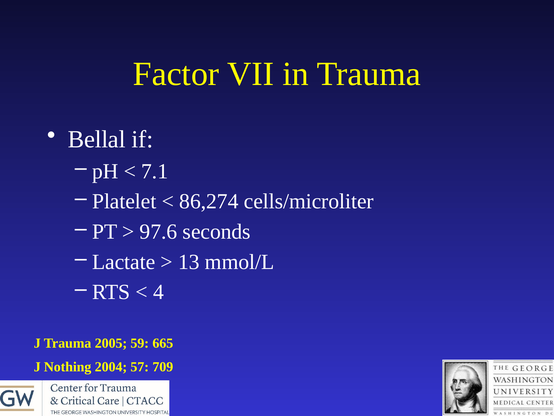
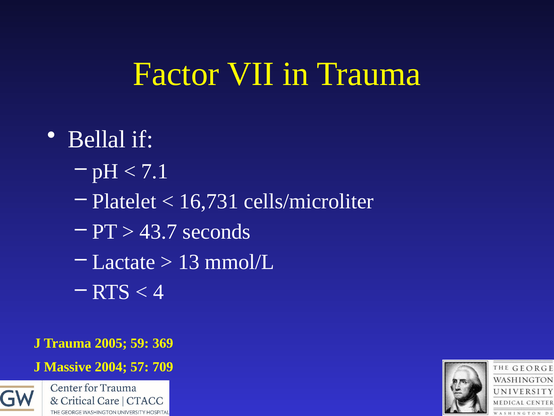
86,274: 86,274 -> 16,731 (209, 201)
97.6: 97.6 -> 43.7 (158, 231)
665: 665 -> 369 (163, 343)
Nothing: Nothing -> Massive (68, 367)
